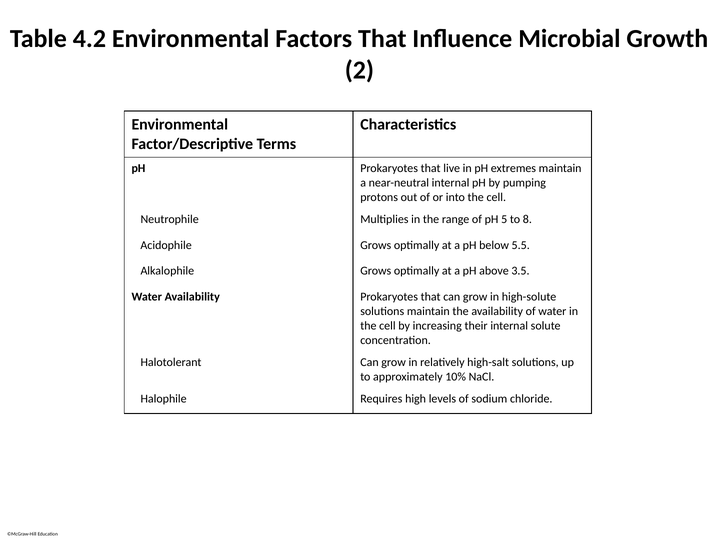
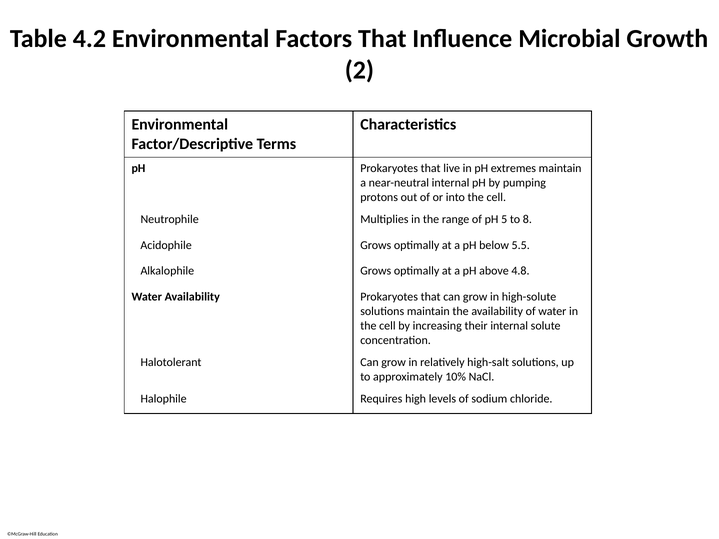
3.5: 3.5 -> 4.8 (520, 271)
